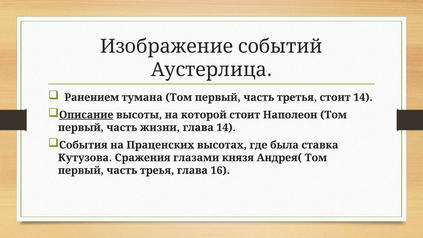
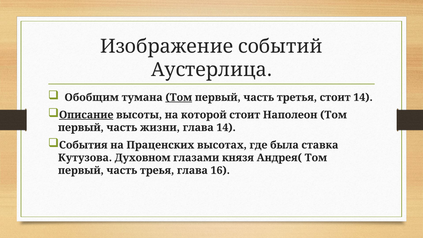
Ранением: Ранением -> Обобщим (92, 97)
Том underline: none -> present (179, 97)
Сражения: Сражения -> Духовном (143, 158)
